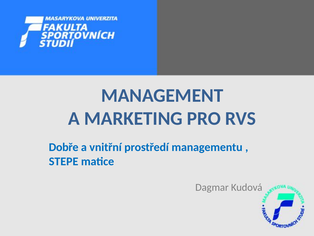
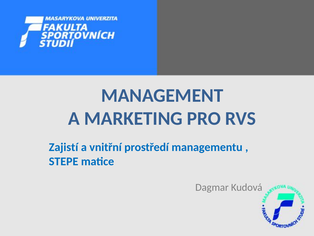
Dobře: Dobře -> Zajistí (64, 147)
